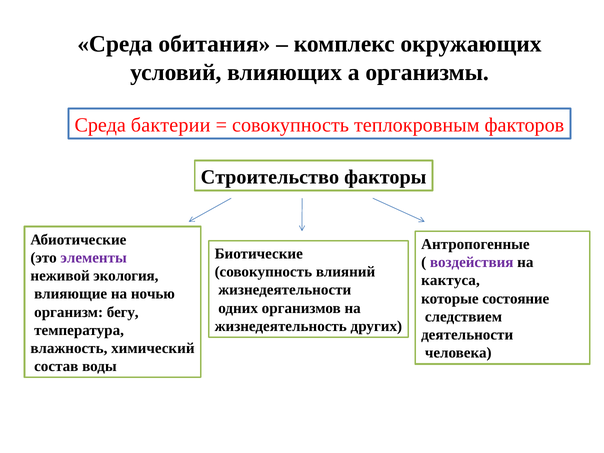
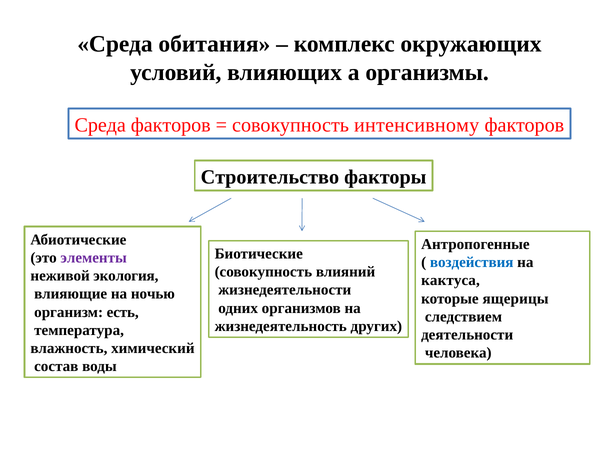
Среда бактерии: бактерии -> факторов (171, 125)
теплокровным: теплокровным -> интенсивному (417, 125)
воздействия colour: purple -> blue (472, 262)
состояние: состояние -> ящерицы (516, 299)
бегу: бегу -> есть (123, 312)
